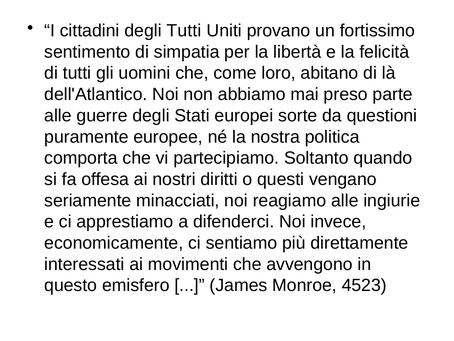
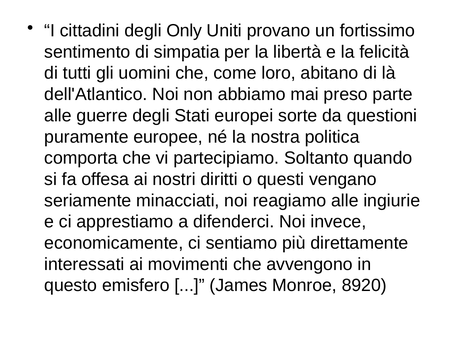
degli Tutti: Tutti -> Only (184, 31)
4523: 4523 -> 8920 (364, 285)
